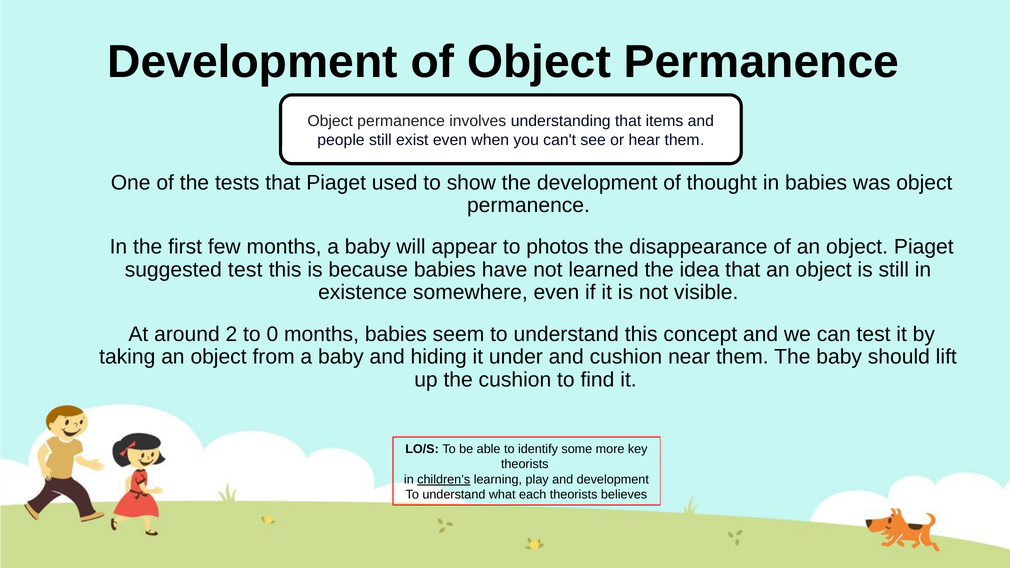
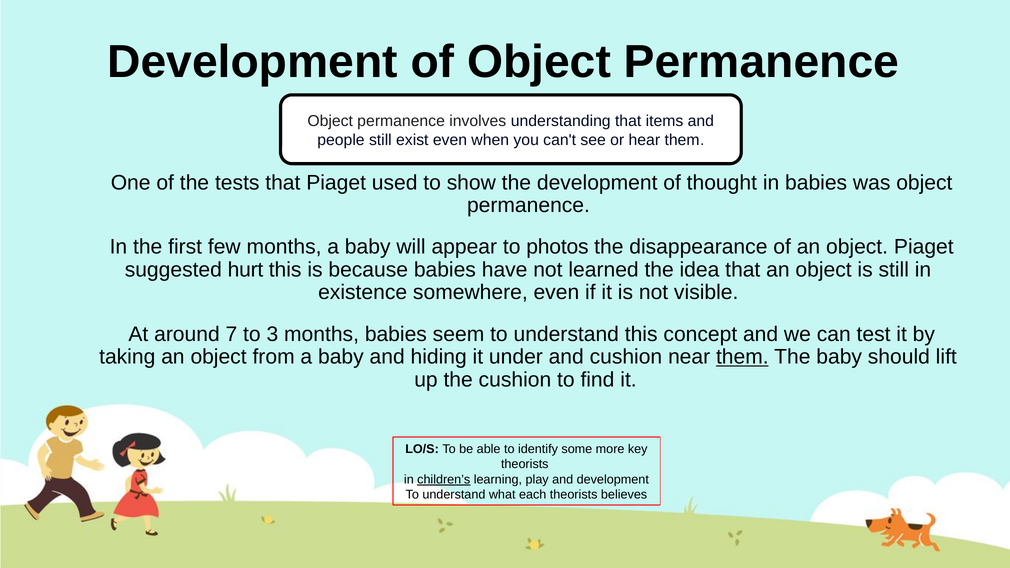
suggested test: test -> hurt (245, 270)
2: 2 -> 7 (231, 334)
0: 0 -> 3 (272, 334)
them underline: none -> present (742, 357)
